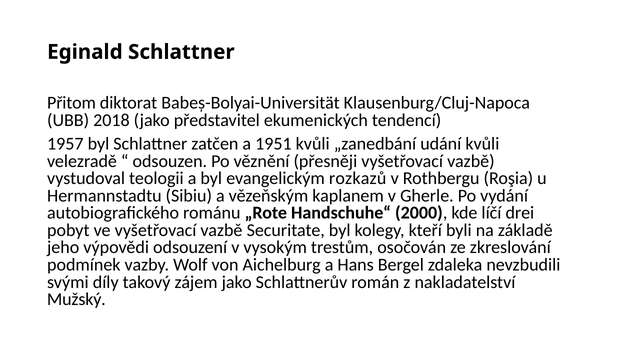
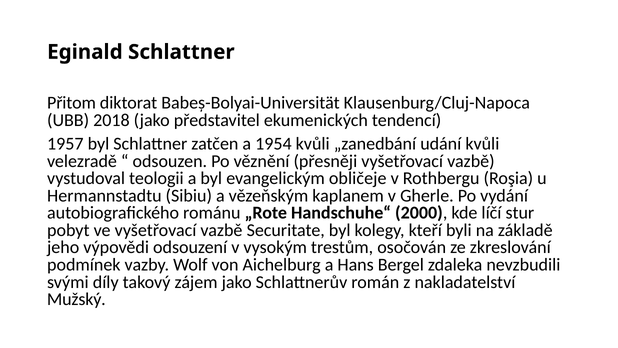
1951: 1951 -> 1954 (273, 144)
rozkazů: rozkazů -> obličeje (358, 178)
drei: drei -> stur (520, 213)
